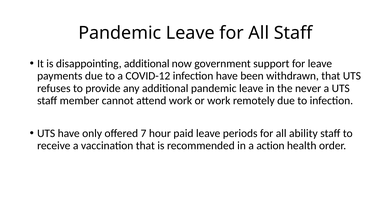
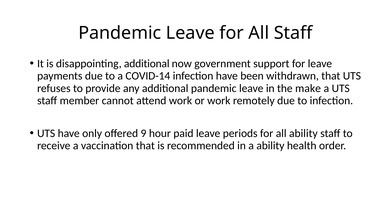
COVID-12: COVID-12 -> COVID-14 (148, 76)
never: never -> make (308, 88)
7: 7 -> 9 (143, 133)
a action: action -> ability (270, 146)
